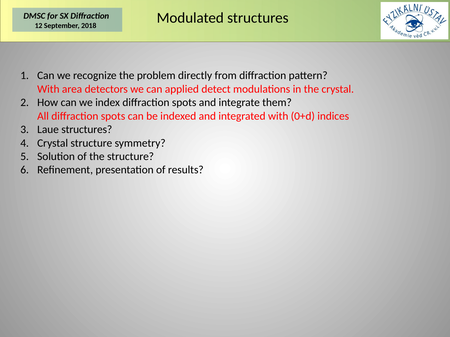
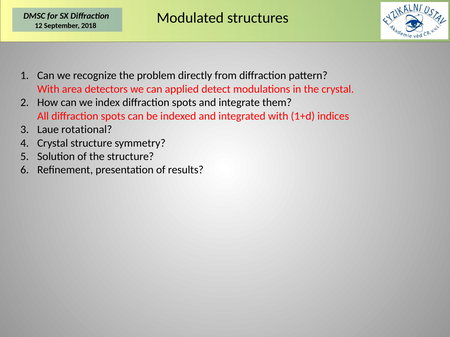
0+d: 0+d -> 1+d (303, 116)
Laue structures: structures -> rotational (87, 130)
